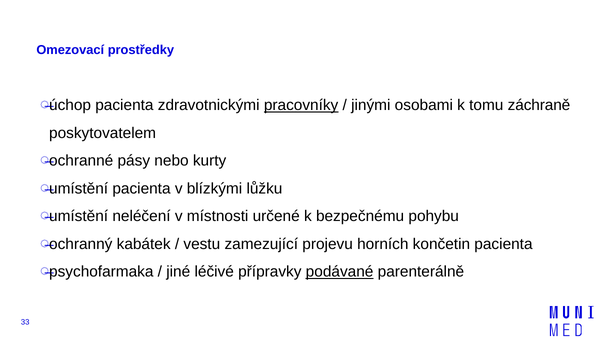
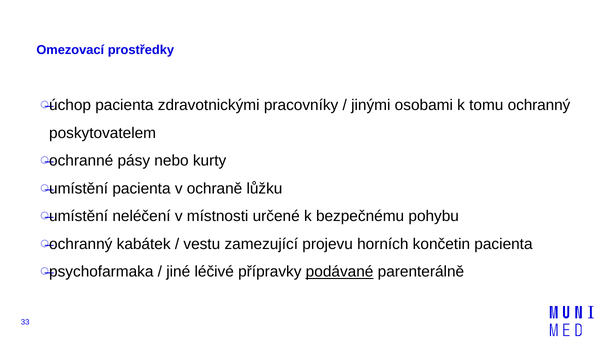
pracovníky underline: present -> none (301, 105)
tomu záchraně: záchraně -> ochranný (539, 105)
blízkými: blízkými -> ochraně (215, 188)
